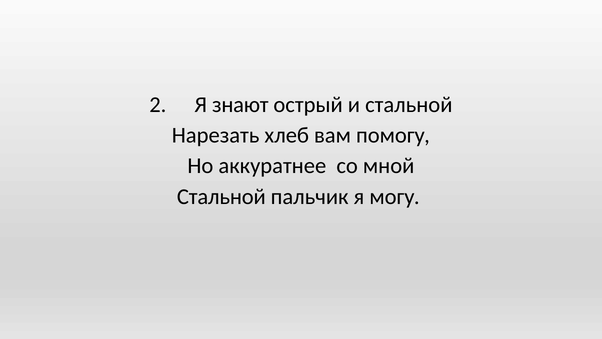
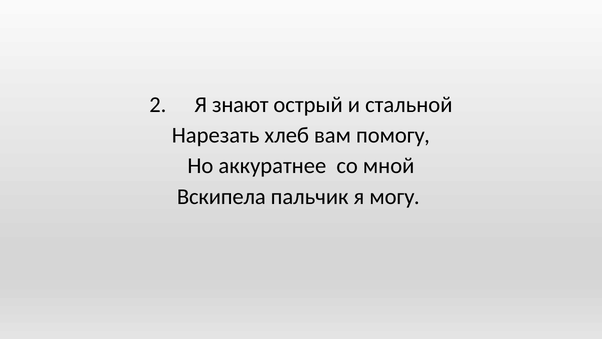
Стальной: Стальной -> Вскипела (221, 196)
